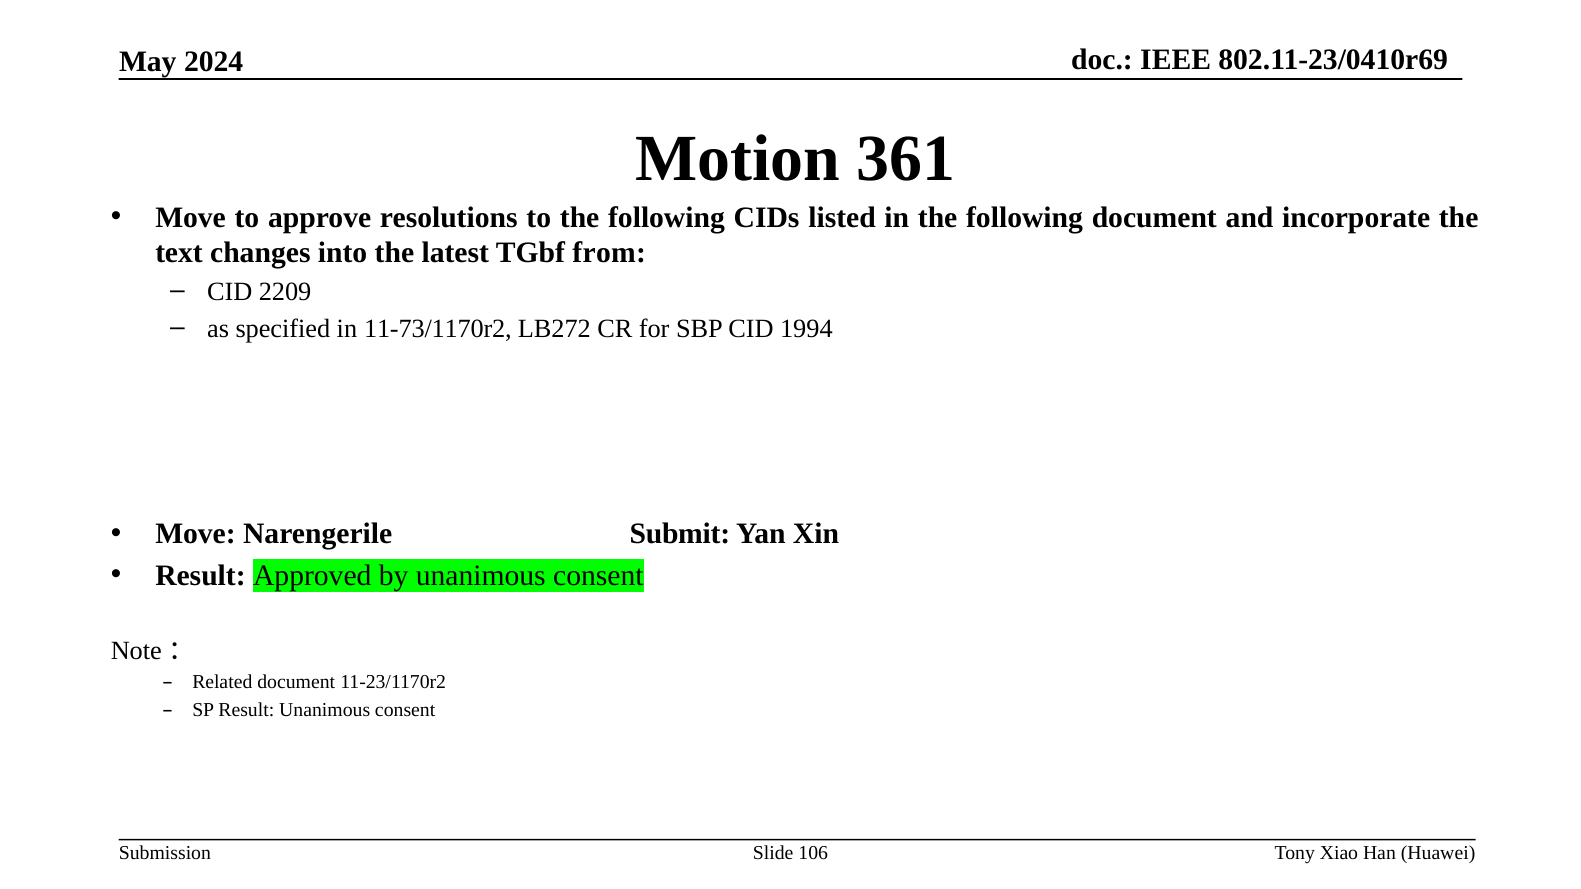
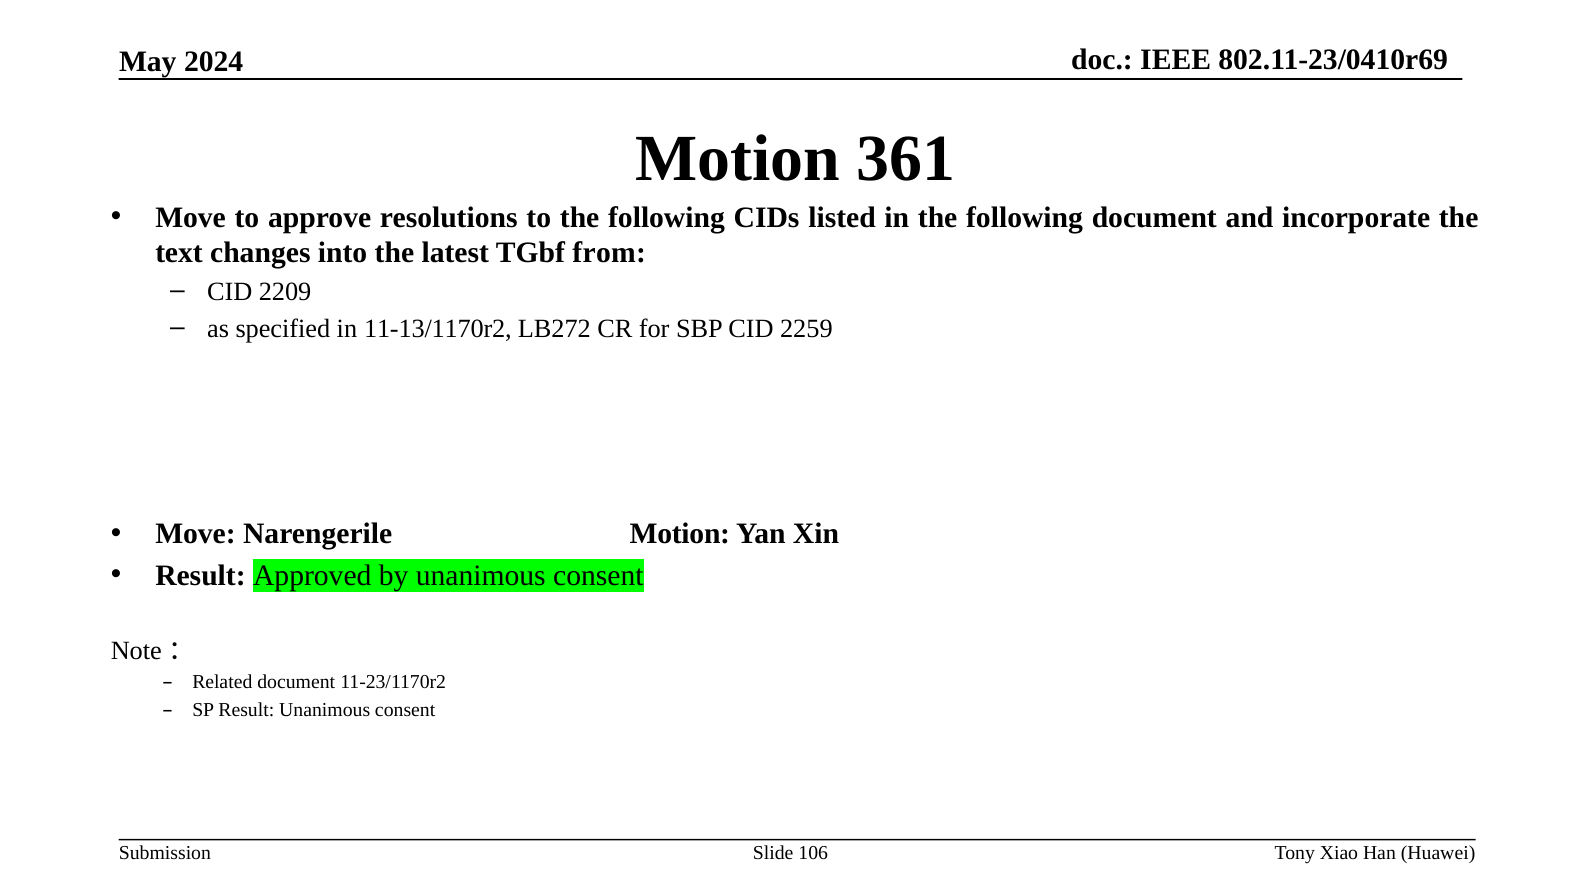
11-73/1170r2: 11-73/1170r2 -> 11-13/1170r2 (438, 329)
1994: 1994 -> 2259 (806, 329)
Narengerile Submit: Submit -> Motion (680, 534)
